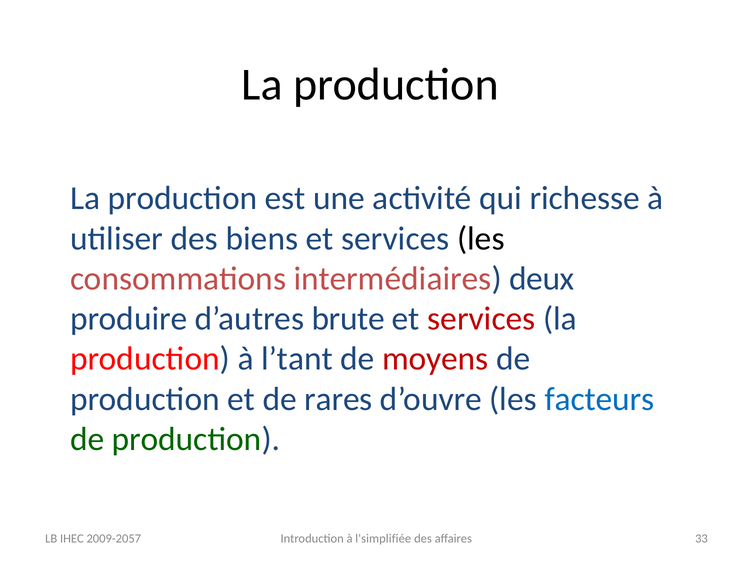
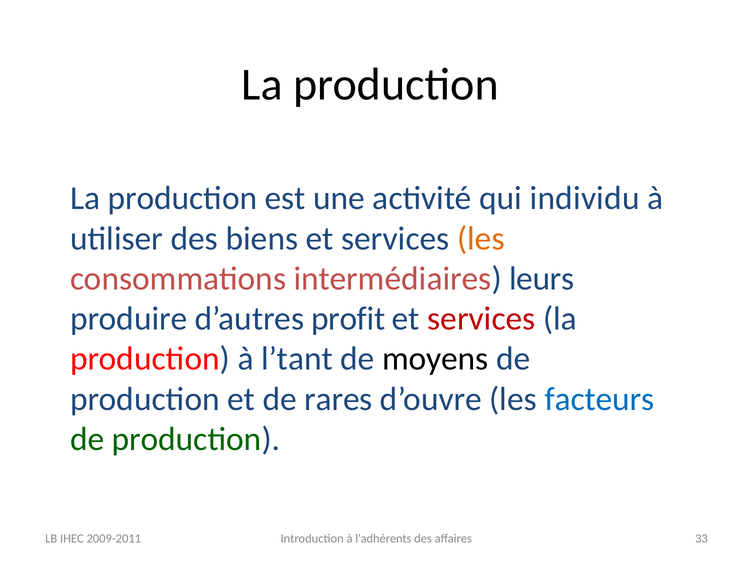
richesse: richesse -> individu (585, 199)
les colour: black -> orange (481, 239)
deux: deux -> leurs (542, 279)
brute: brute -> profit (348, 319)
moyens colour: red -> black (435, 359)
2009-2057: 2009-2057 -> 2009-2011 (114, 539)
l'simplifiée: l'simplifiée -> l'adhérents (383, 539)
